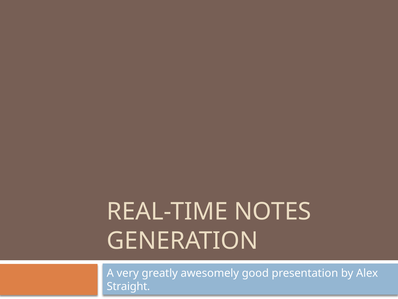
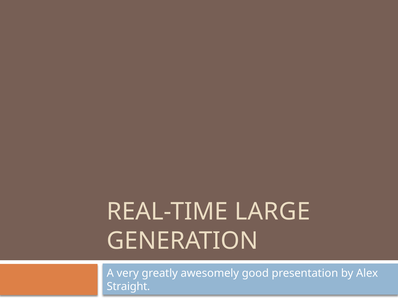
NOTES: NOTES -> LARGE (272, 211)
